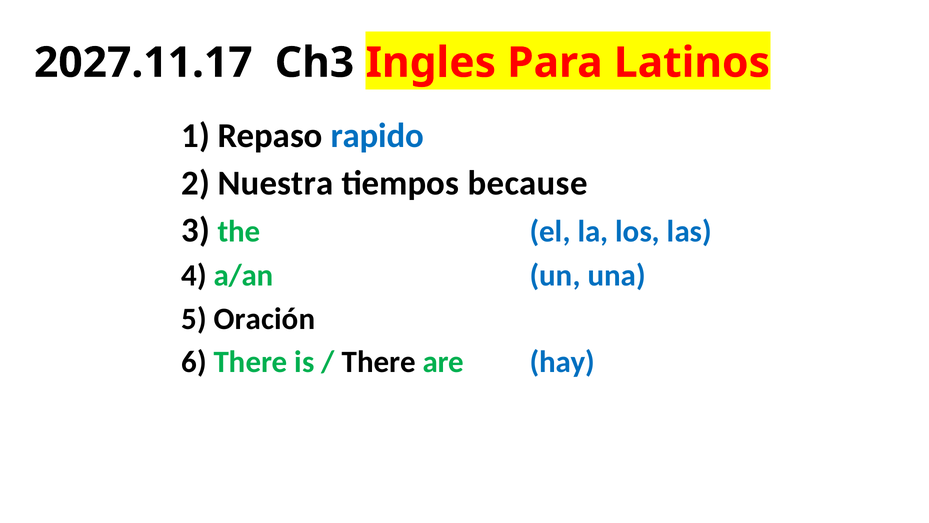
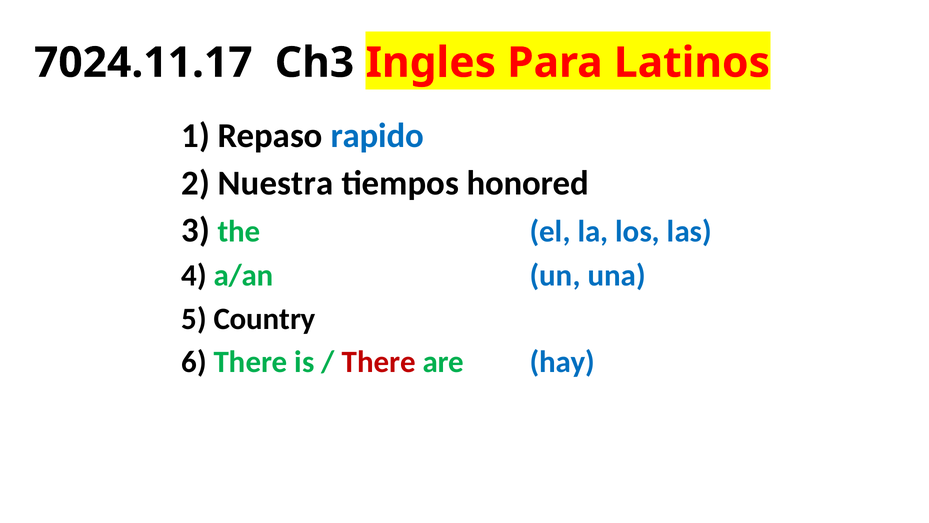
2027.11.17: 2027.11.17 -> 7024.11.17 (143, 63)
because: because -> honored (528, 183)
Oración: Oración -> Country (265, 319)
There colour: black -> red (379, 362)
